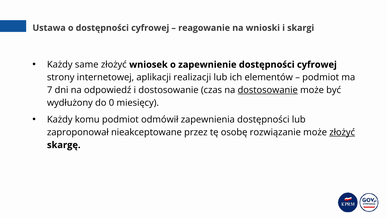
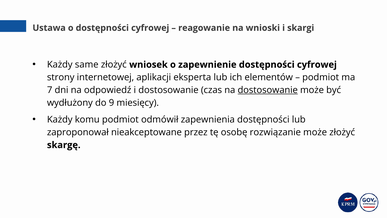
realizacji: realizacji -> eksperta (192, 77)
0: 0 -> 9 (111, 103)
złożyć underline: present -> none (342, 132)
